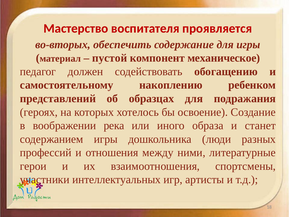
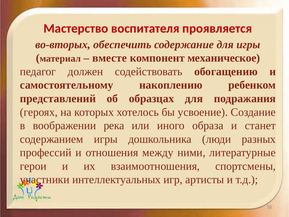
пустой: пустой -> вместе (110, 58)
освоение: освоение -> усвоение (203, 112)
